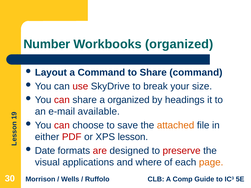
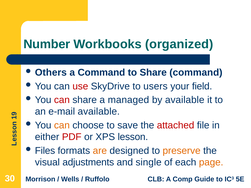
Layout: Layout -> Others (51, 73)
break: break -> users (155, 86)
size: size -> field (202, 86)
a organized: organized -> managed (128, 100)
by headings: headings -> available (185, 100)
can colour: red -> orange (62, 125)
attached colour: orange -> red (176, 125)
Date: Date -> Files (45, 151)
are colour: red -> orange (100, 151)
preserve colour: red -> orange (182, 151)
applications: applications -> adjustments (88, 163)
where: where -> single (149, 163)
